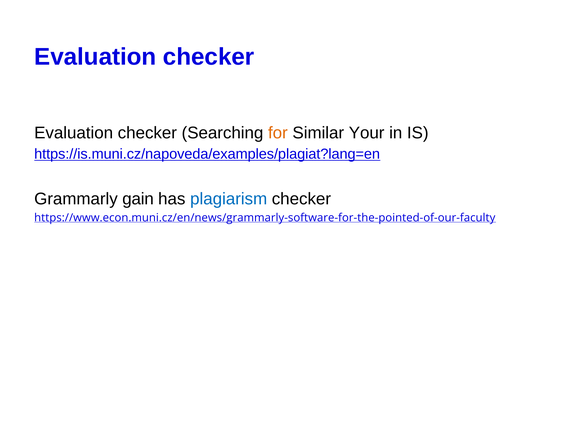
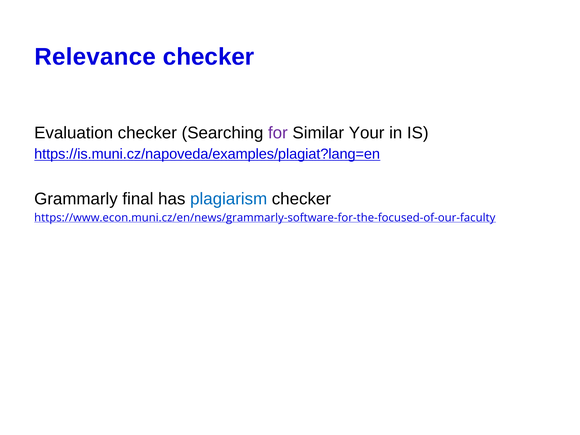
Evaluation: Evaluation -> Relevance (95, 57)
for colour: orange -> purple (278, 133)
gain: gain -> final (138, 199)
https://www.econ.muni.cz/en/news/grammarly-software-for-the-pointed-of-our-faculty: https://www.econ.muni.cz/en/news/grammarly-software-for-the-pointed-of-our-faculty -> https://www.econ.muni.cz/en/news/grammarly-software-for-the-focused-of-our-faculty (265, 218)
